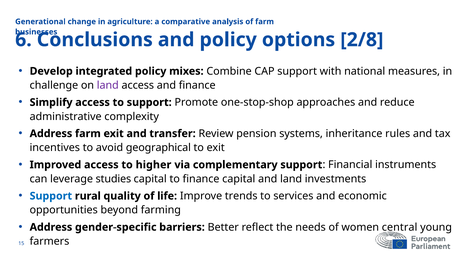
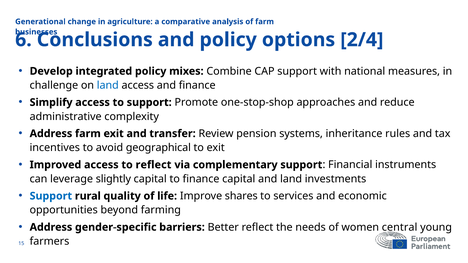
2/8: 2/8 -> 2/4 (362, 40)
land colour: purple -> blue (108, 85)
to higher: higher -> reflect (154, 165)
studies: studies -> slightly (113, 179)
trends: trends -> shares (241, 196)
